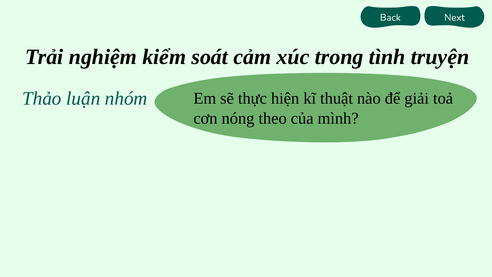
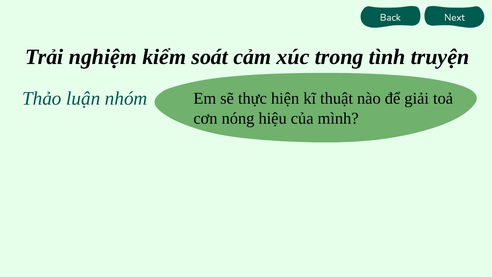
theo: theo -> hiệu (273, 118)
